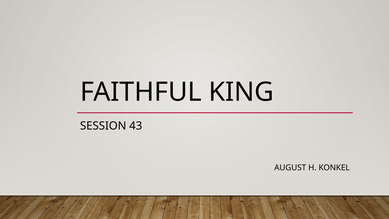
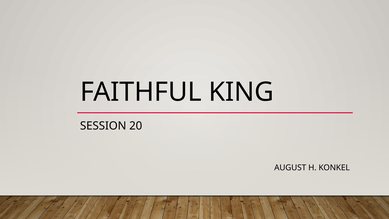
43: 43 -> 20 (136, 126)
